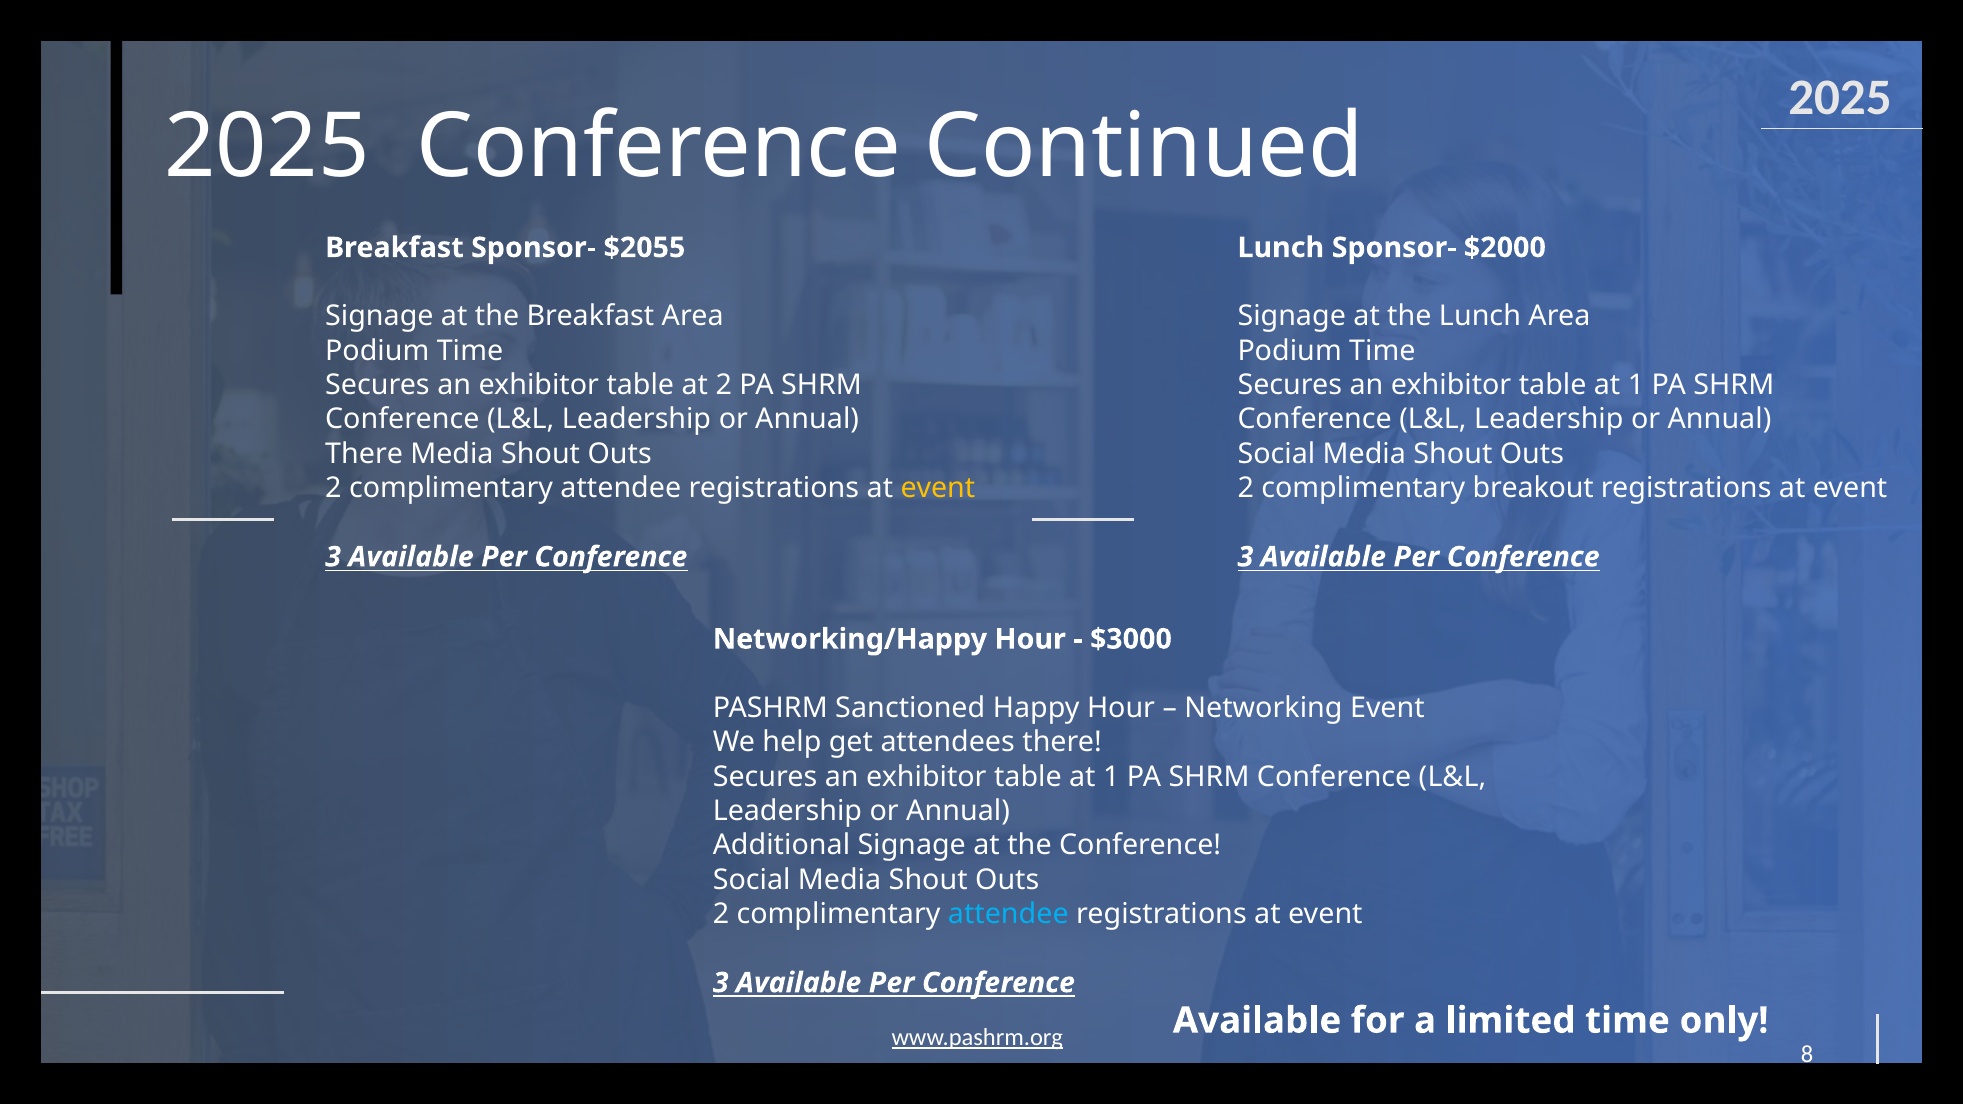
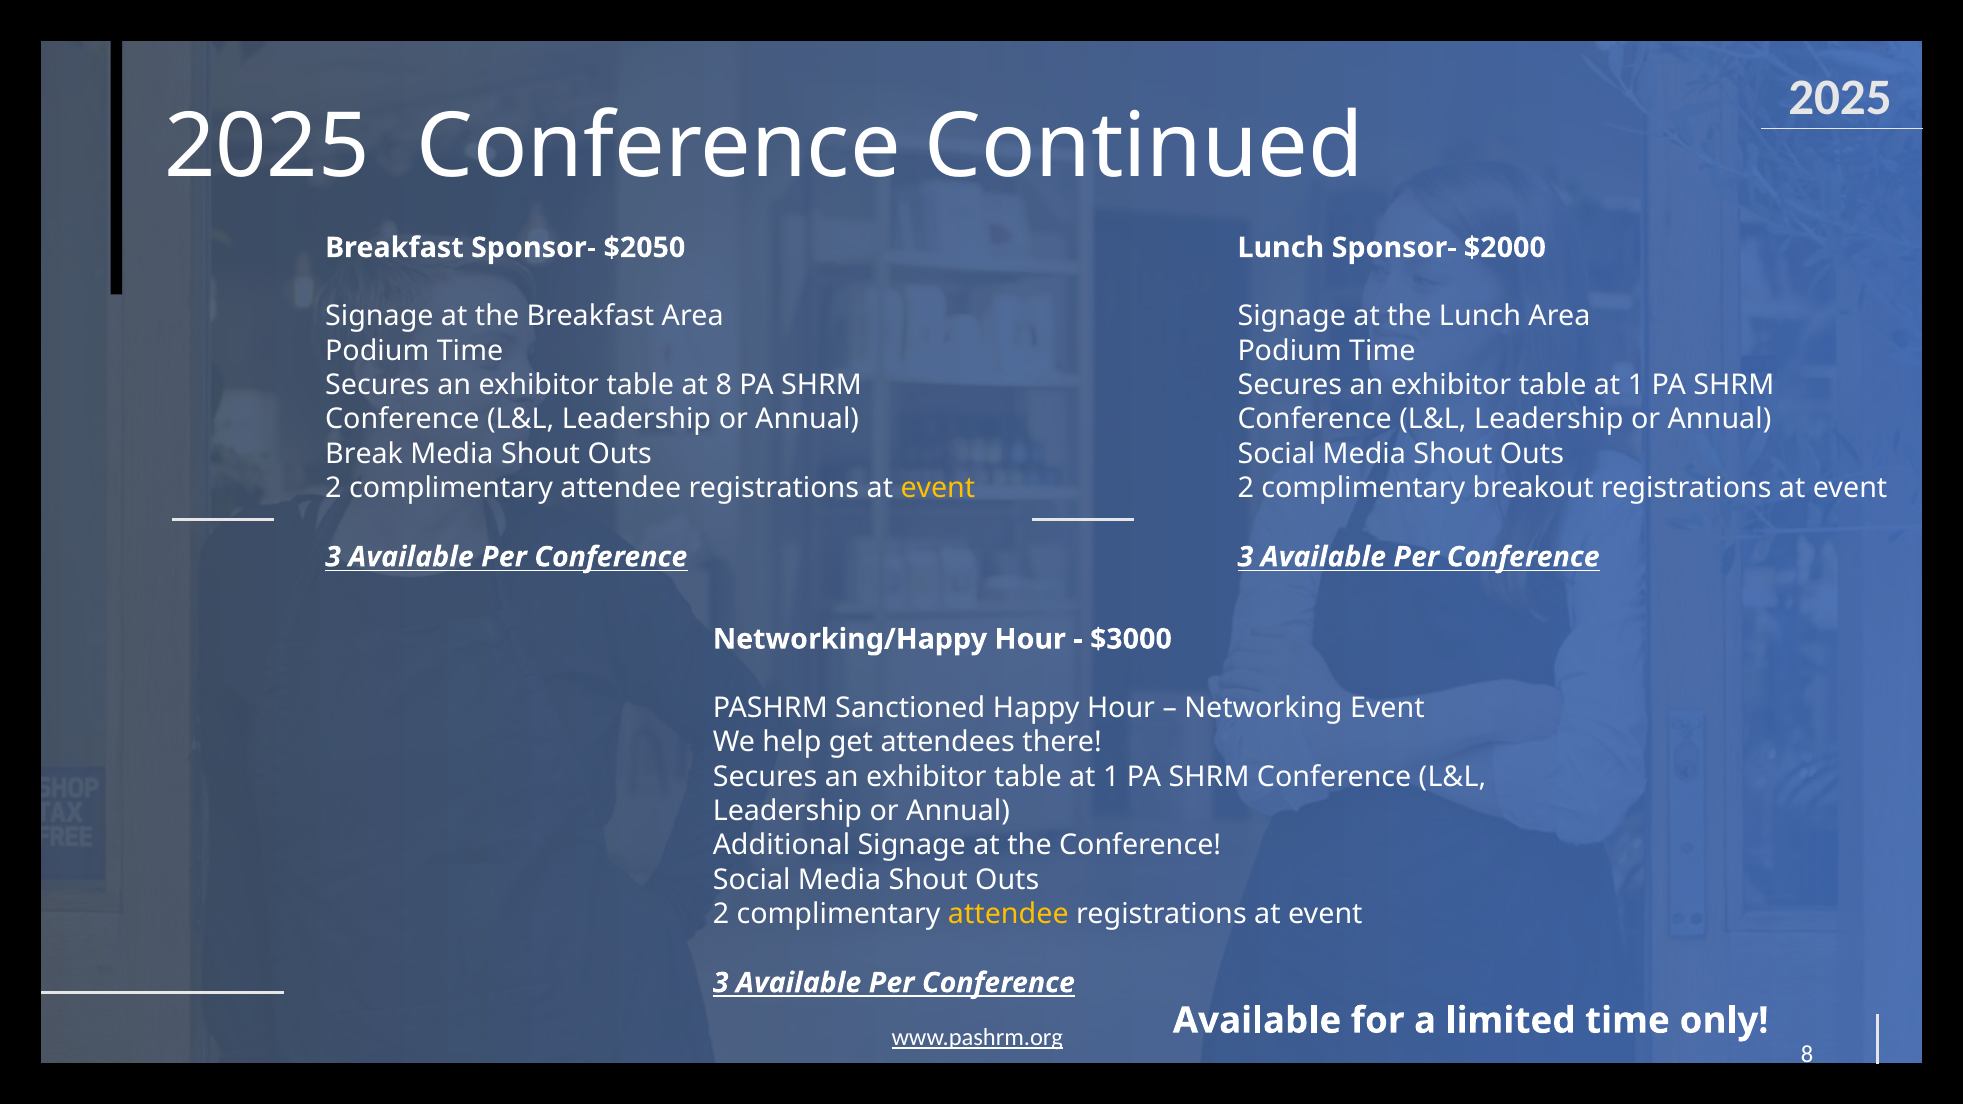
$2055: $2055 -> $2050 (644, 248)
at 2: 2 -> 8 (724, 385)
There: There -> Break (364, 454)
attendee colour: light blue -> yellow (1008, 914)
